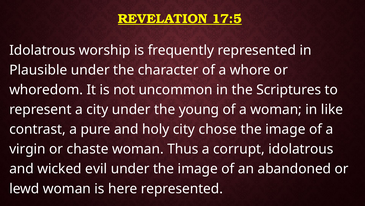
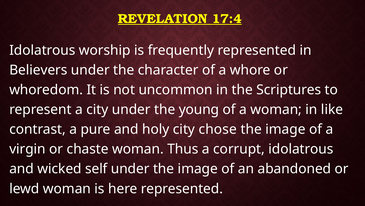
17:5: 17:5 -> 17:4 (227, 19)
Plausible: Plausible -> Believers (38, 70)
evil: evil -> self (96, 168)
